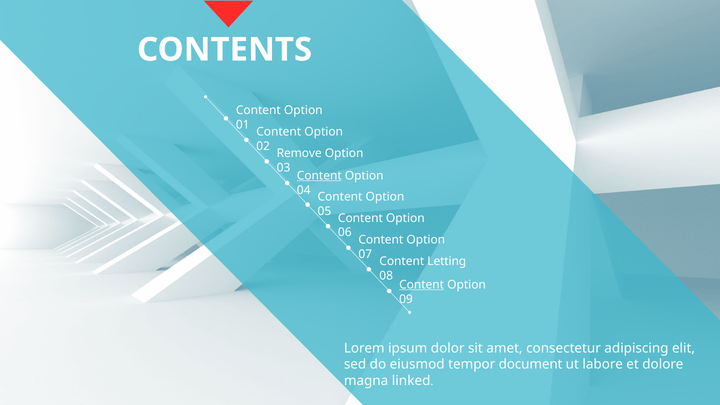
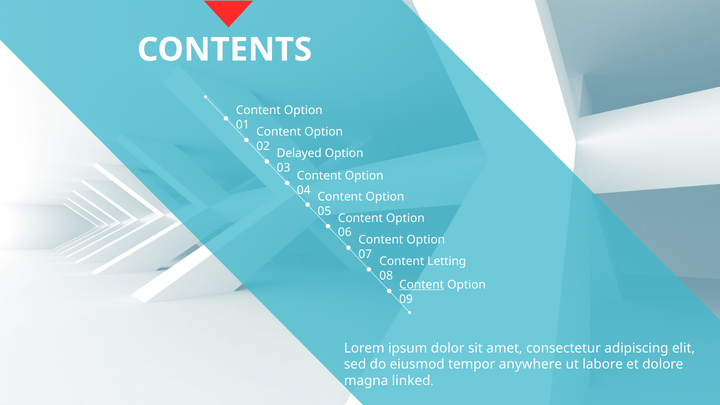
Remove: Remove -> Delayed (299, 153)
Content underline: present -> none (319, 176)
document: document -> anywhere (530, 365)
